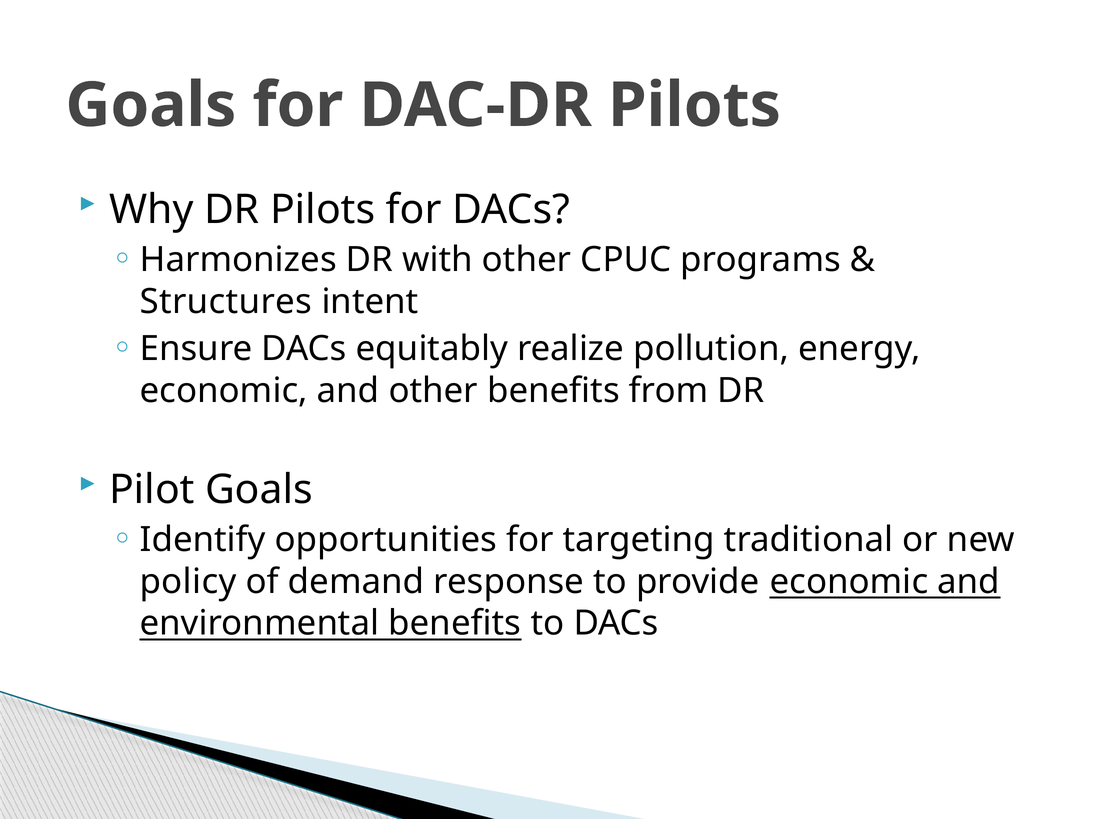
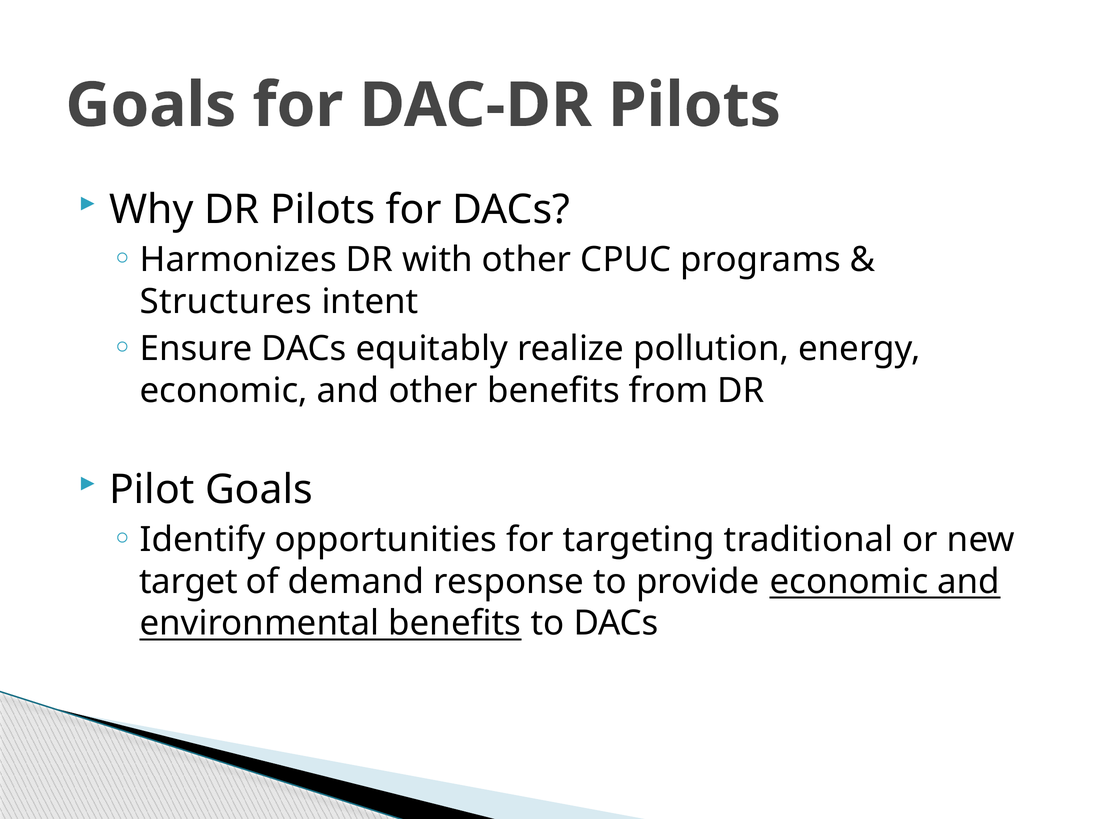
policy: policy -> target (188, 582)
